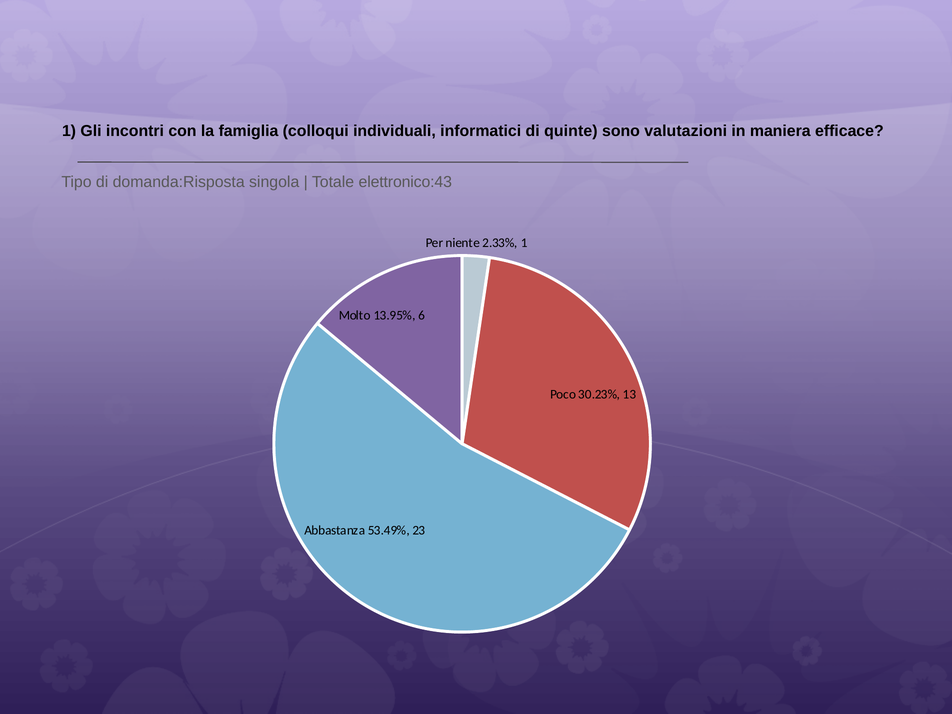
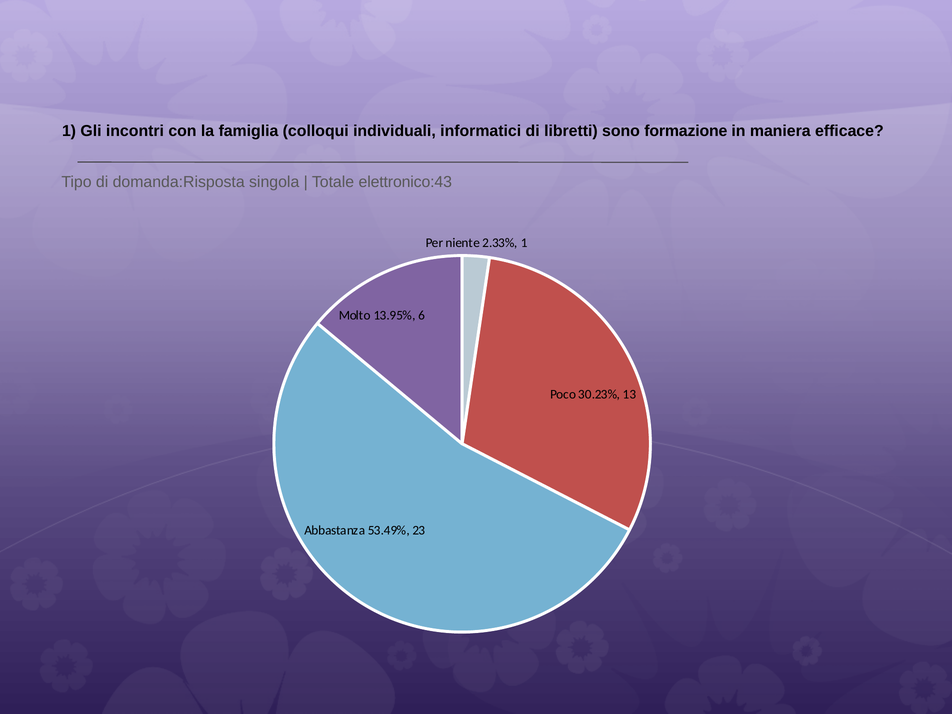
quinte: quinte -> libretti (571, 131)
valutazioni: valutazioni -> formazione (686, 131)
